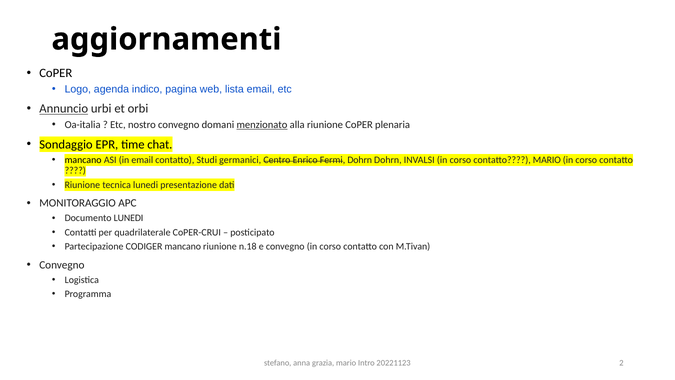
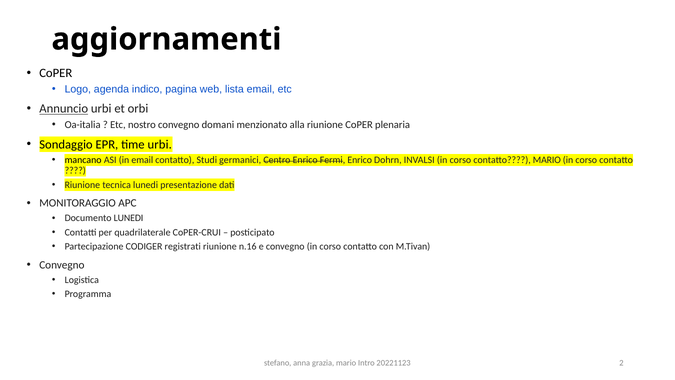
menzionato underline: present -> none (262, 125)
time chat: chat -> urbi (160, 144)
Fermi Dohrn: Dohrn -> Enrico (360, 160)
CODIGER mancano: mancano -> registrati (183, 246)
n.18: n.18 -> n.16 (248, 246)
